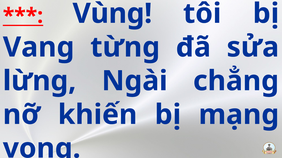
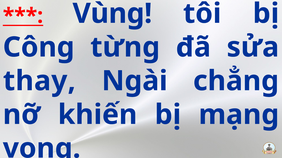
Vang: Vang -> Công (39, 47)
lừng: lừng -> thay (39, 81)
